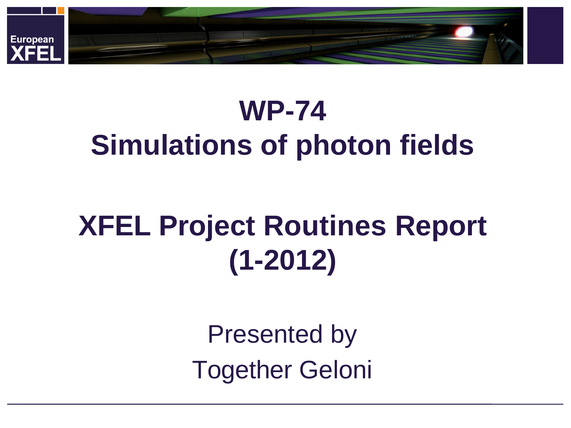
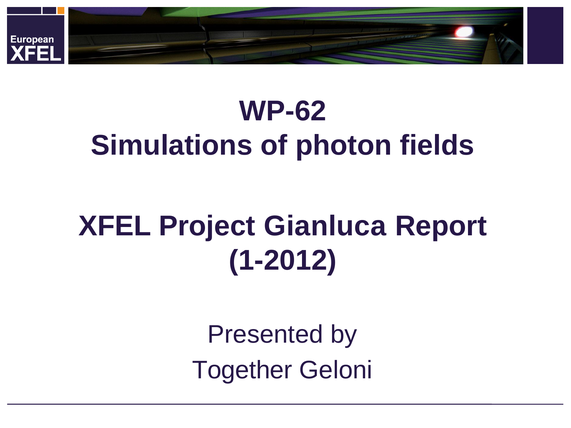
WP-74: WP-74 -> WP-62 (283, 111)
Routines: Routines -> Gianluca (325, 226)
